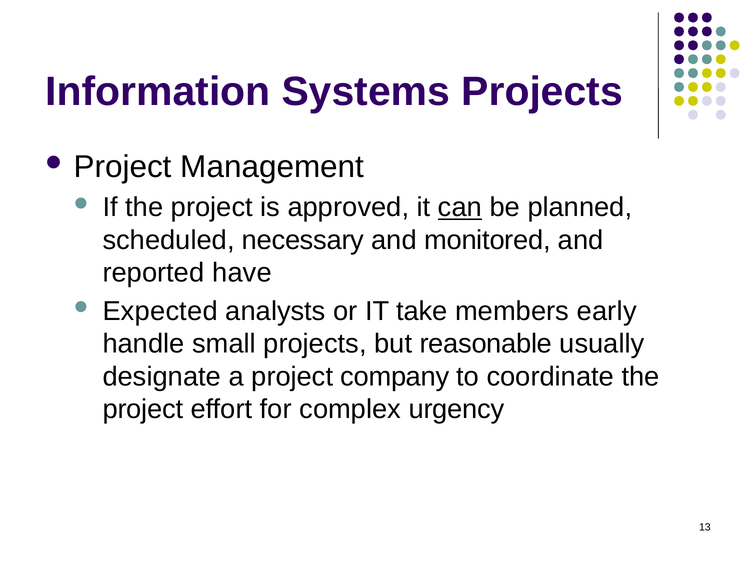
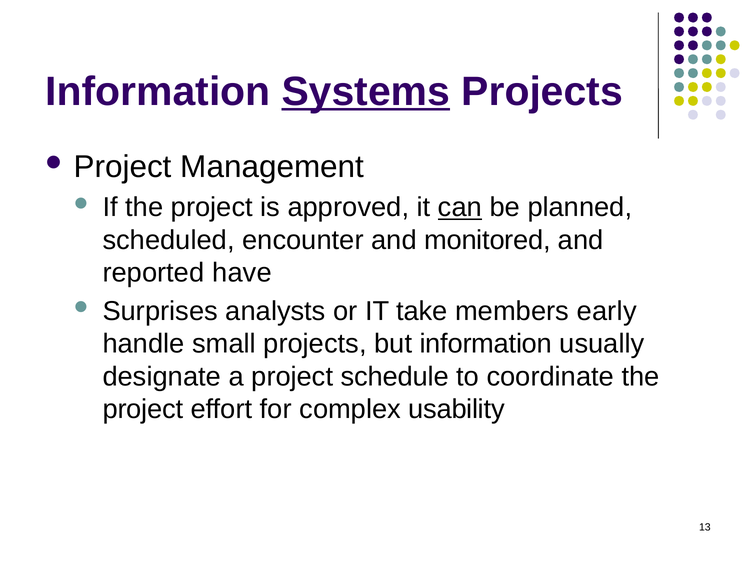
Systems underline: none -> present (366, 92)
necessary: necessary -> encounter (303, 240)
Expected: Expected -> Surprises (160, 311)
but reasonable: reasonable -> information (486, 344)
company: company -> schedule (395, 377)
urgency: urgency -> usability (457, 409)
